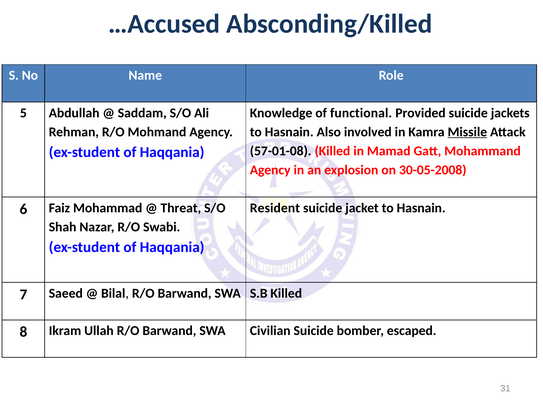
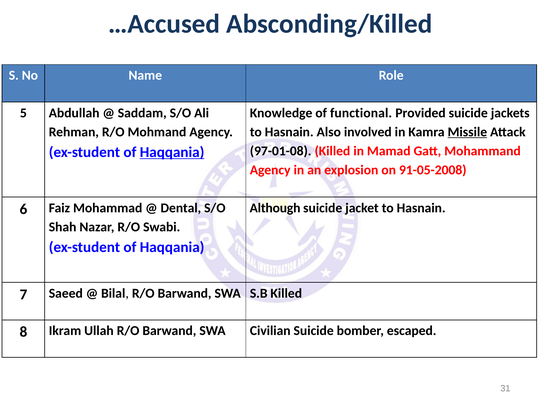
57-01-08: 57-01-08 -> 97-01-08 (281, 151)
Haqqania underline: none -> present (172, 152)
30-05-2008: 30-05-2008 -> 91-05-2008 (433, 170)
Resident: Resident -> Although (275, 208)
Threat: Threat -> Dental (181, 208)
